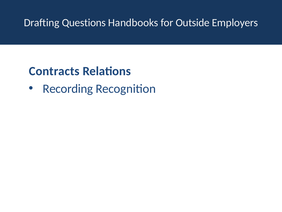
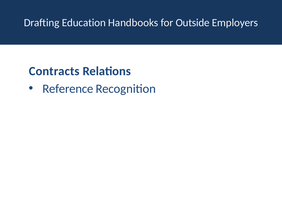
Questions: Questions -> Education (84, 23)
Recording: Recording -> Reference (68, 88)
